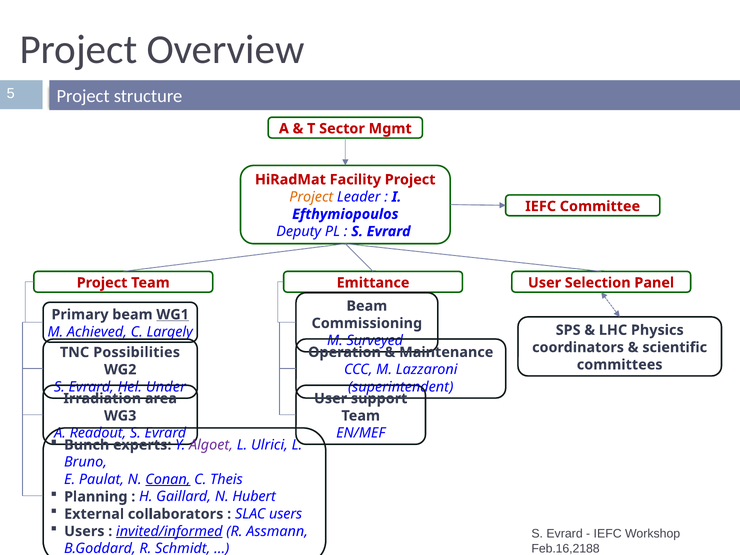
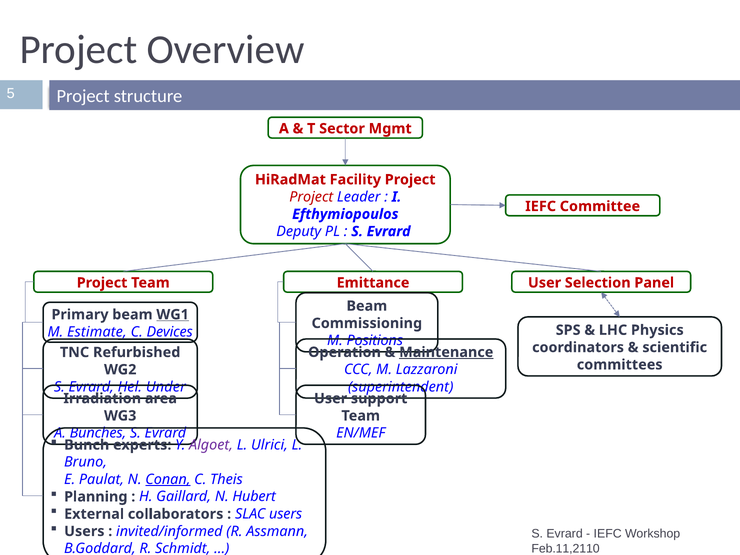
Project colour: orange -> red (311, 197)
Achieved: Achieved -> Estimate (97, 332)
Largely: Largely -> Devices (170, 332)
Surveyed: Surveyed -> Positions (375, 341)
Maintenance underline: none -> present (446, 352)
Possibilities: Possibilities -> Refurbished (137, 352)
Readout: Readout -> Bunches (98, 433)
invited/informed underline: present -> none (169, 531)
Feb.16,2188: Feb.16,2188 -> Feb.11,2110 (566, 548)
